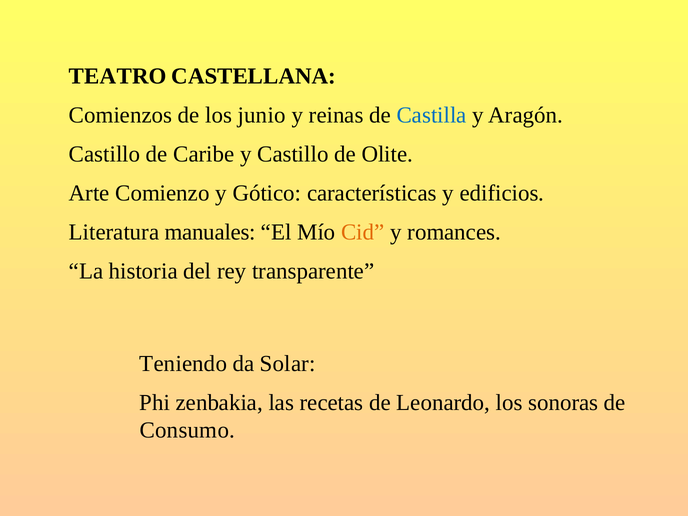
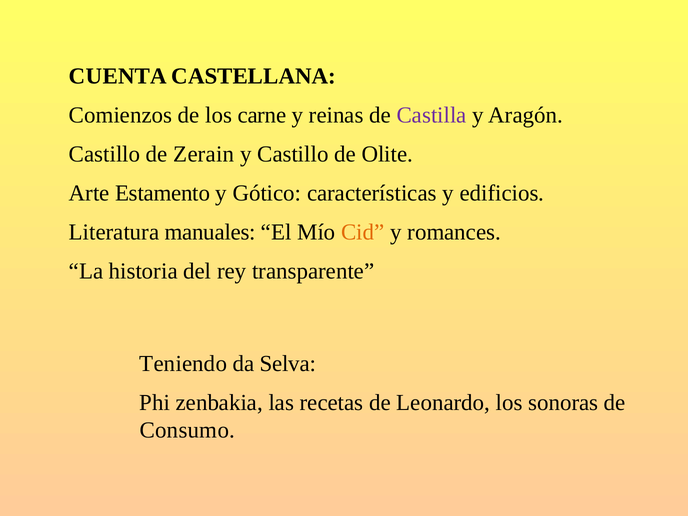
TEATRO: TEATRO -> CUENTA (118, 76)
junio: junio -> carne (262, 115)
Castilla colour: blue -> purple (432, 115)
Caribe: Caribe -> Zerain (204, 154)
Comienzo: Comienzo -> Estamento (163, 193)
Solar: Solar -> Selva (288, 363)
